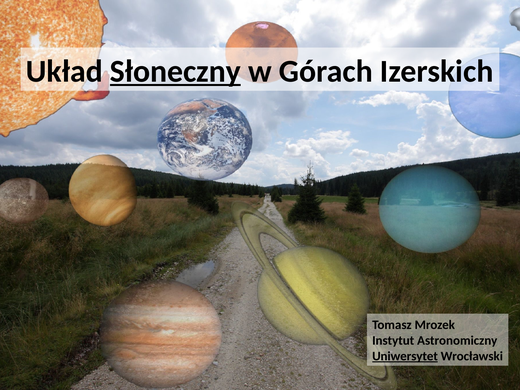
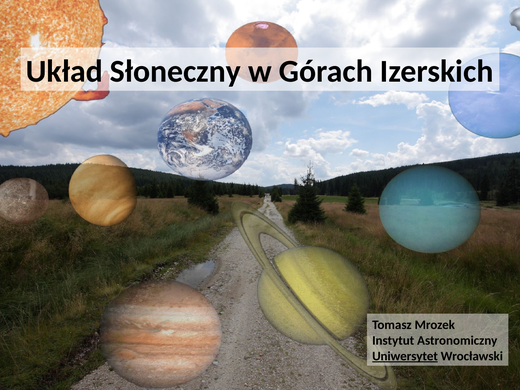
Słoneczny underline: present -> none (175, 71)
